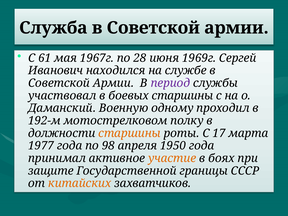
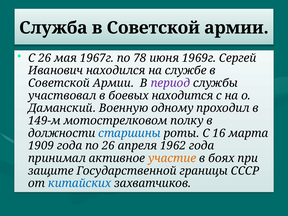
С 61: 61 -> 26 (45, 58)
28: 28 -> 78 (140, 58)
боевых старшины: старшины -> находится (182, 96)
192-м: 192-м -> 149-м (44, 121)
старшины colour: orange -> blue (129, 133)
17: 17 -> 16 (219, 133)
1977: 1977 -> 1909 (41, 146)
по 98: 98 -> 26 (108, 146)
1950: 1950 -> 1962 (173, 146)
китайских colour: orange -> blue (80, 183)
